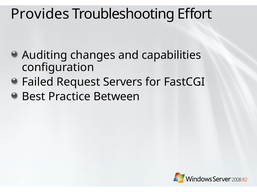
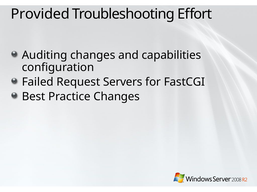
Provides: Provides -> Provided (40, 14)
Practice Between: Between -> Changes (117, 97)
